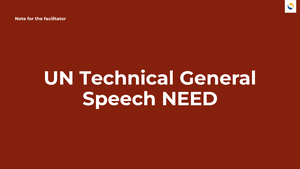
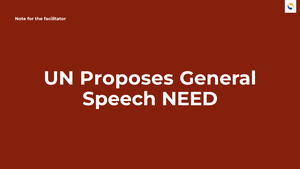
Technical: Technical -> Proposes (127, 78)
